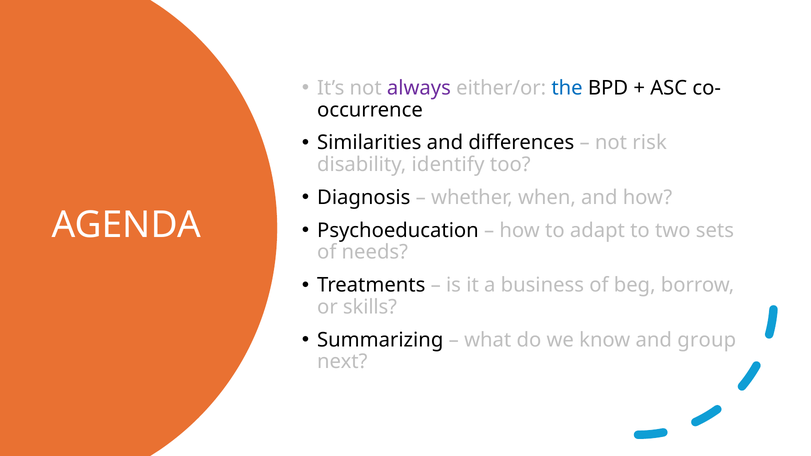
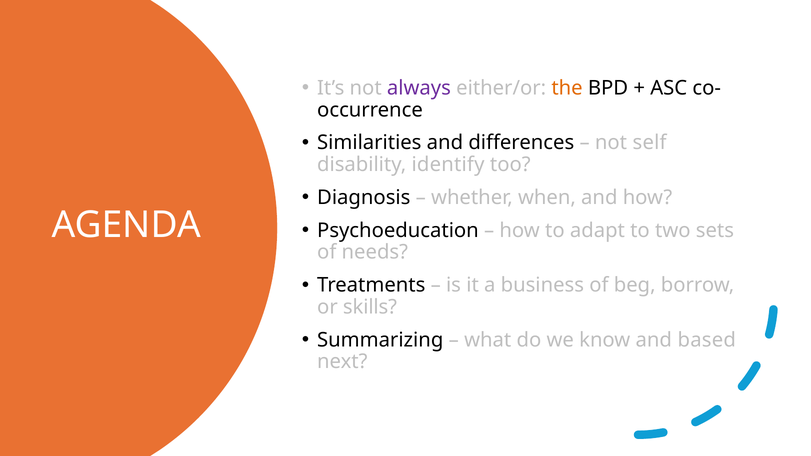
the colour: blue -> orange (567, 88)
risk: risk -> self (650, 143)
group: group -> based (707, 340)
